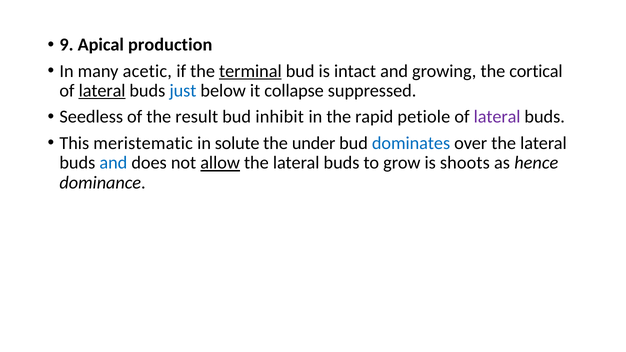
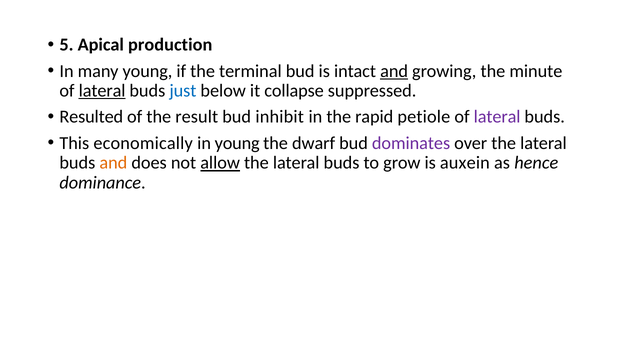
9: 9 -> 5 (67, 45)
many acetic: acetic -> young (147, 71)
terminal underline: present -> none (250, 71)
and underline: none -> present (394, 71)
cortical: cortical -> minute (536, 71)
Seedless: Seedless -> Resulted (91, 117)
meristematic: meristematic -> economically (143, 143)
in solute: solute -> young (237, 143)
under: under -> dwarf (314, 143)
dominates colour: blue -> purple (411, 143)
and colour: blue -> orange (113, 163)
shoots: shoots -> auxein (465, 163)
